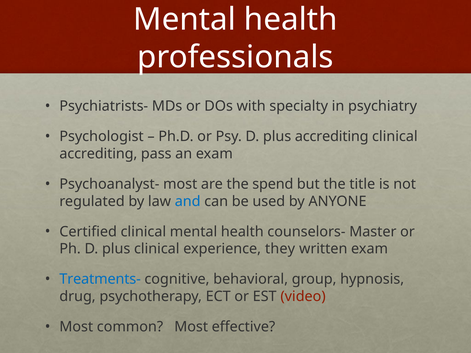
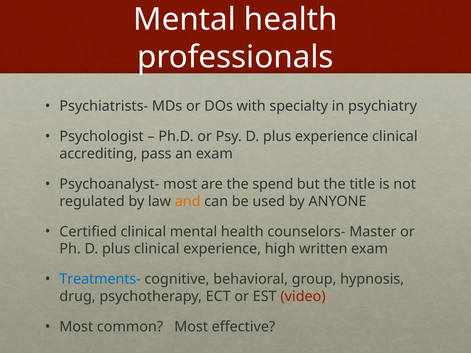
plus accrediting: accrediting -> experience (332, 137)
and colour: blue -> orange (188, 201)
they: they -> high (280, 249)
